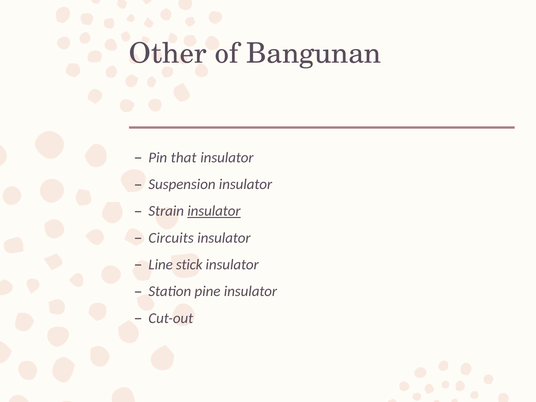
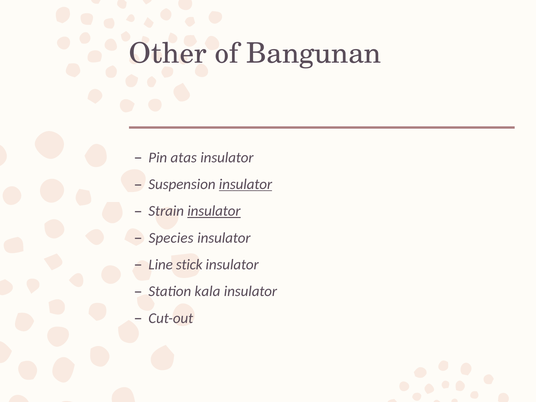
that: that -> atas (184, 158)
insulator underline: none -> present (246, 184)
Circuits: Circuits -> Species (171, 238)
pine: pine -> kala (207, 291)
